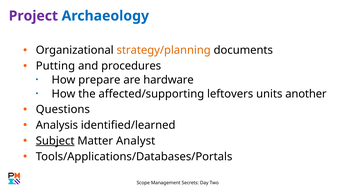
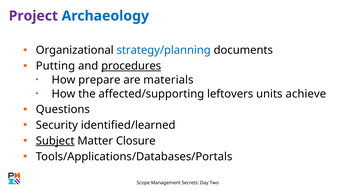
strategy/planning colour: orange -> blue (164, 50)
procedures underline: none -> present (131, 66)
hardware: hardware -> materials (168, 80)
another: another -> achieve (306, 94)
Analysis: Analysis -> Security (57, 125)
Analyst: Analyst -> Closure (136, 141)
